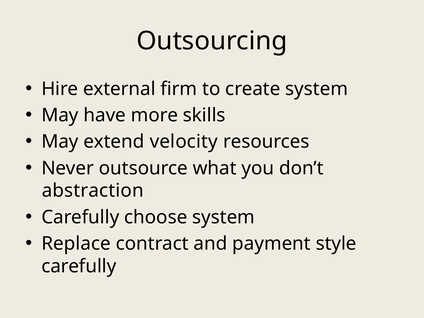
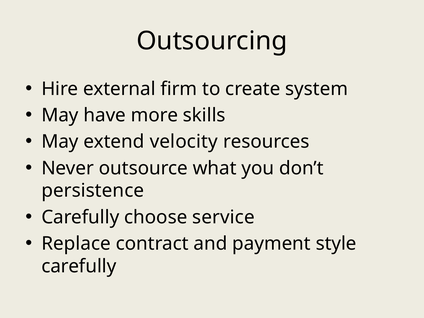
abstraction: abstraction -> persistence (93, 191)
choose system: system -> service (224, 217)
